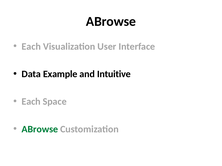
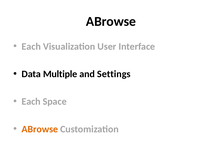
Example: Example -> Multiple (60, 74)
Intuitive: Intuitive -> Settings (114, 74)
ABrowse colour: green -> orange (40, 129)
